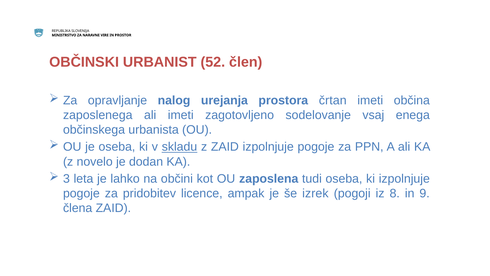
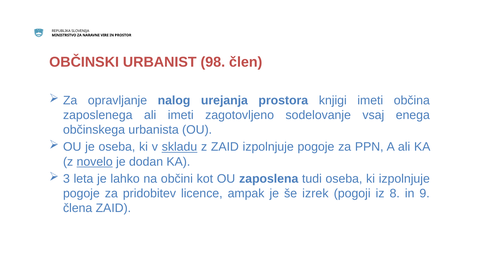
52: 52 -> 98 (213, 62)
črtan: črtan -> knjigi (333, 100)
novelo underline: none -> present (95, 161)
